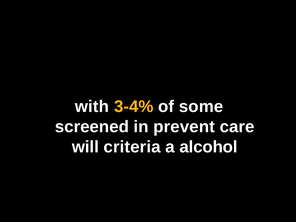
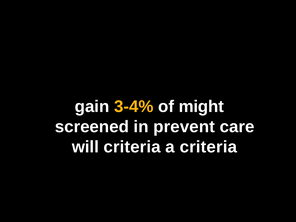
with: with -> gain (92, 106)
some: some -> might (201, 106)
a alcohol: alcohol -> criteria (208, 147)
